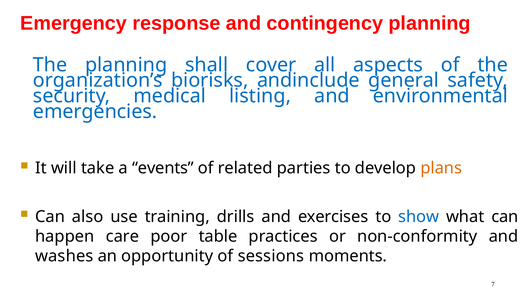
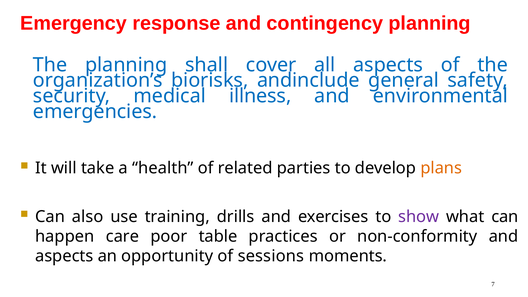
listing: listing -> illness (260, 96)
events: events -> health (163, 168)
show colour: blue -> purple (419, 217)
washes: washes -> aspects (64, 256)
